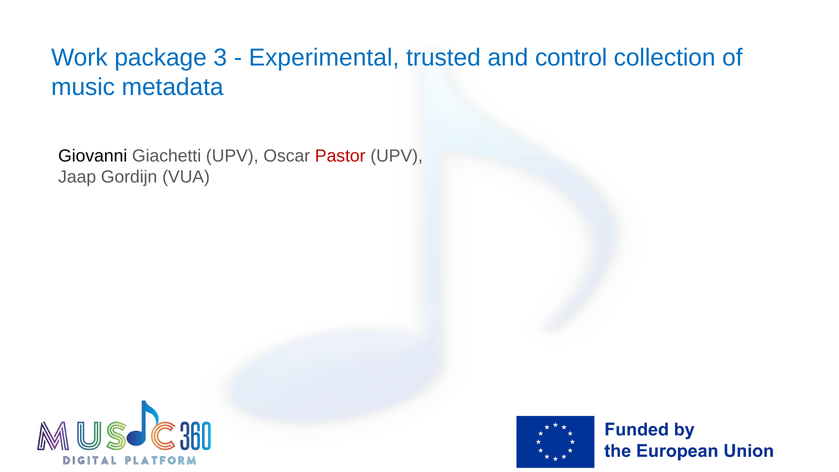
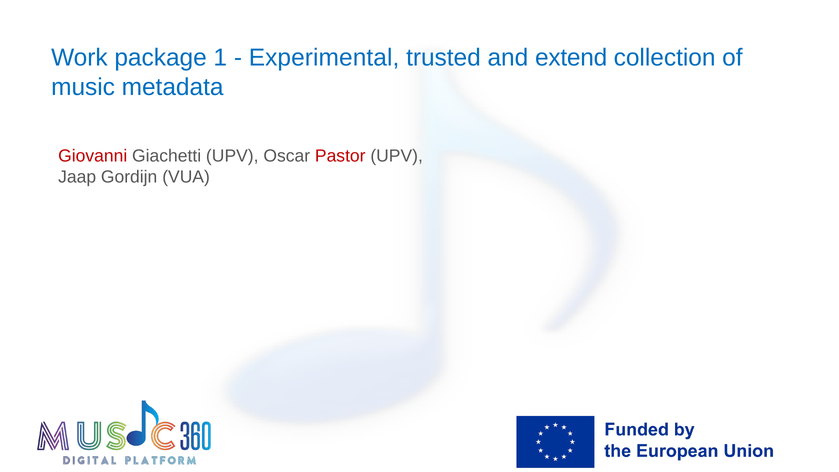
3: 3 -> 1 (220, 58)
control: control -> extend (571, 58)
Giovanni colour: black -> red (93, 156)
